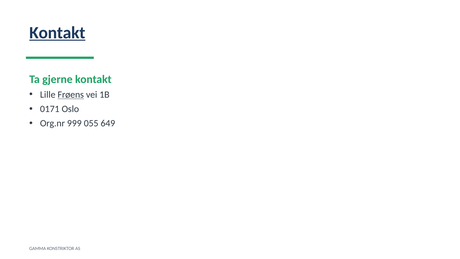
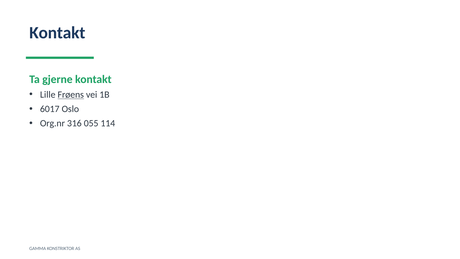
Kontakt underline: present -> none (57, 33)
0171: 0171 -> 6017 (50, 109)
999: 999 -> 316 (74, 123)
649: 649 -> 114 (108, 123)
